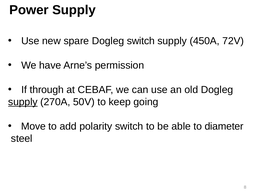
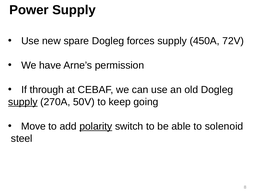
Dogleg switch: switch -> forces (141, 41)
polarity underline: none -> present (96, 127)
diameter: diameter -> solenoid (224, 127)
